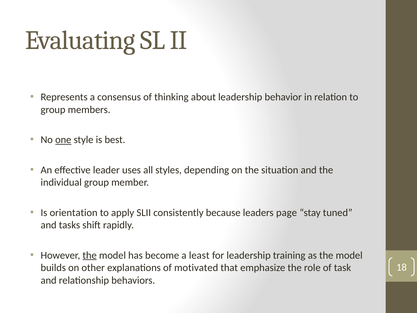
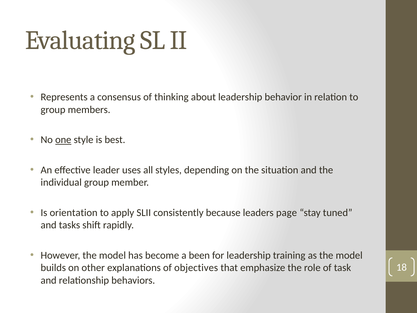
the underline: present -> none (90, 255)
least: least -> been (199, 255)
motivated: motivated -> objectives (196, 268)
